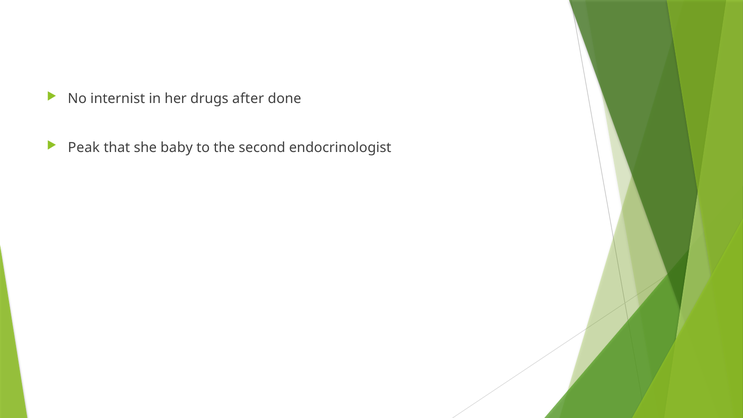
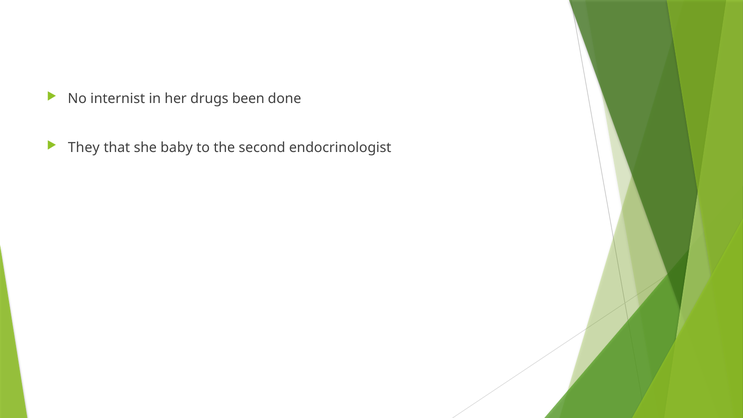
after: after -> been (248, 99)
Peak: Peak -> They (84, 147)
